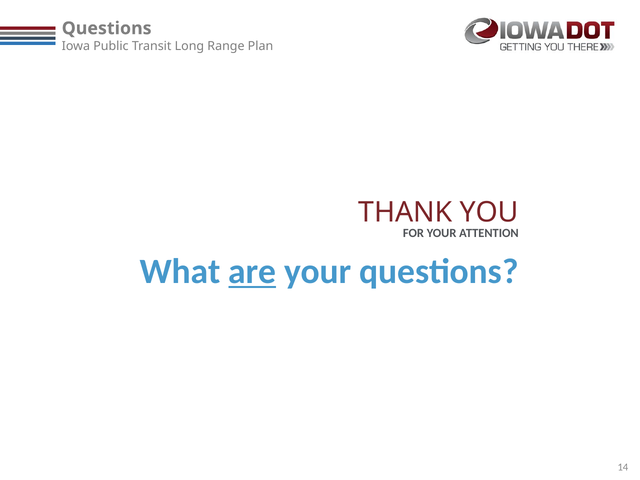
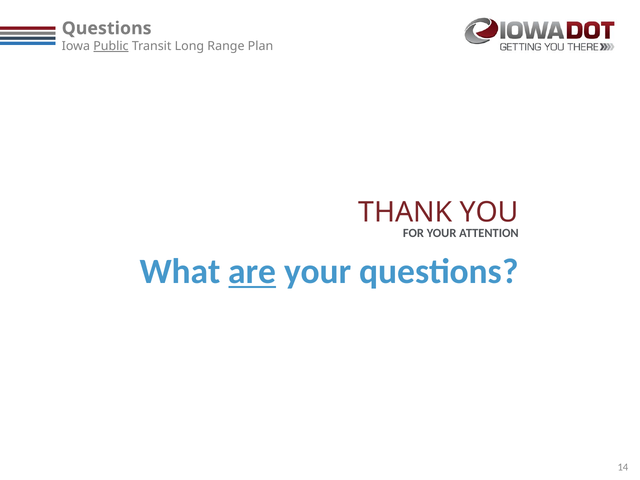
Public underline: none -> present (111, 46)
